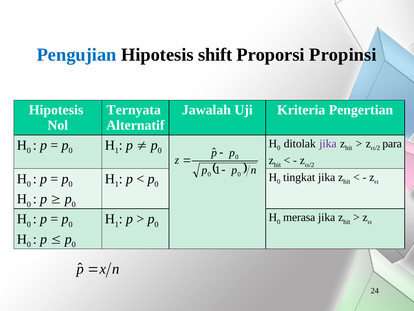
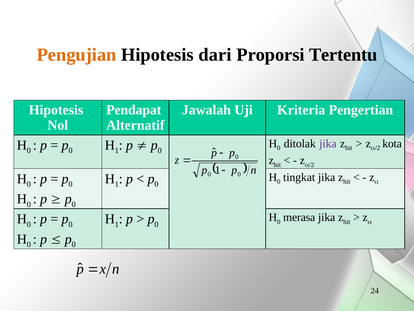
Pengujian colour: blue -> orange (77, 55)
shift: shift -> dari (215, 55)
Propinsi: Propinsi -> Tertentu (343, 55)
Ternyata: Ternyata -> Pendapat (134, 110)
para: para -> kota (392, 143)
